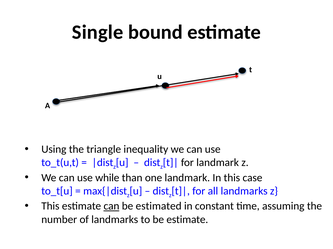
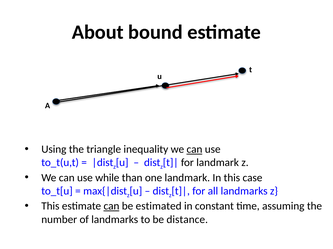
Single: Single -> About (98, 32)
can underline: none -> present (194, 150)
be estimate: estimate -> distance (187, 220)
